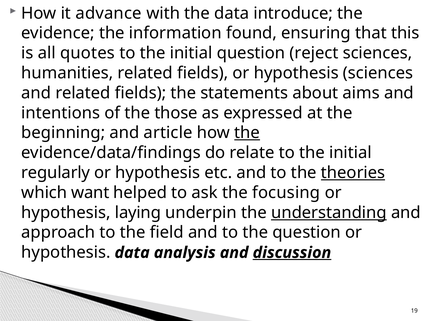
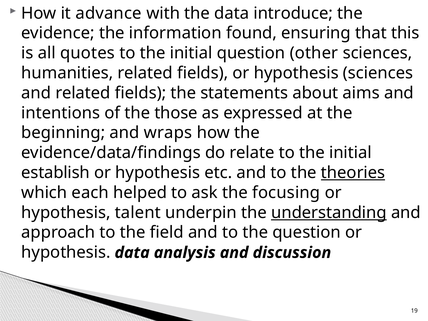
reject: reject -> other (314, 53)
article: article -> wraps (168, 133)
the underline: present -> none (247, 133)
regularly: regularly -> establish (56, 173)
want: want -> each (90, 193)
laying: laying -> talent (138, 213)
discussion underline: present -> none (292, 253)
